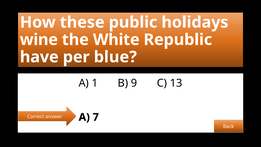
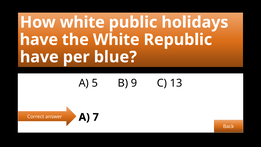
How these: these -> white (82, 22)
wine: wine -> have (39, 40)
1: 1 -> 5 (95, 83)
